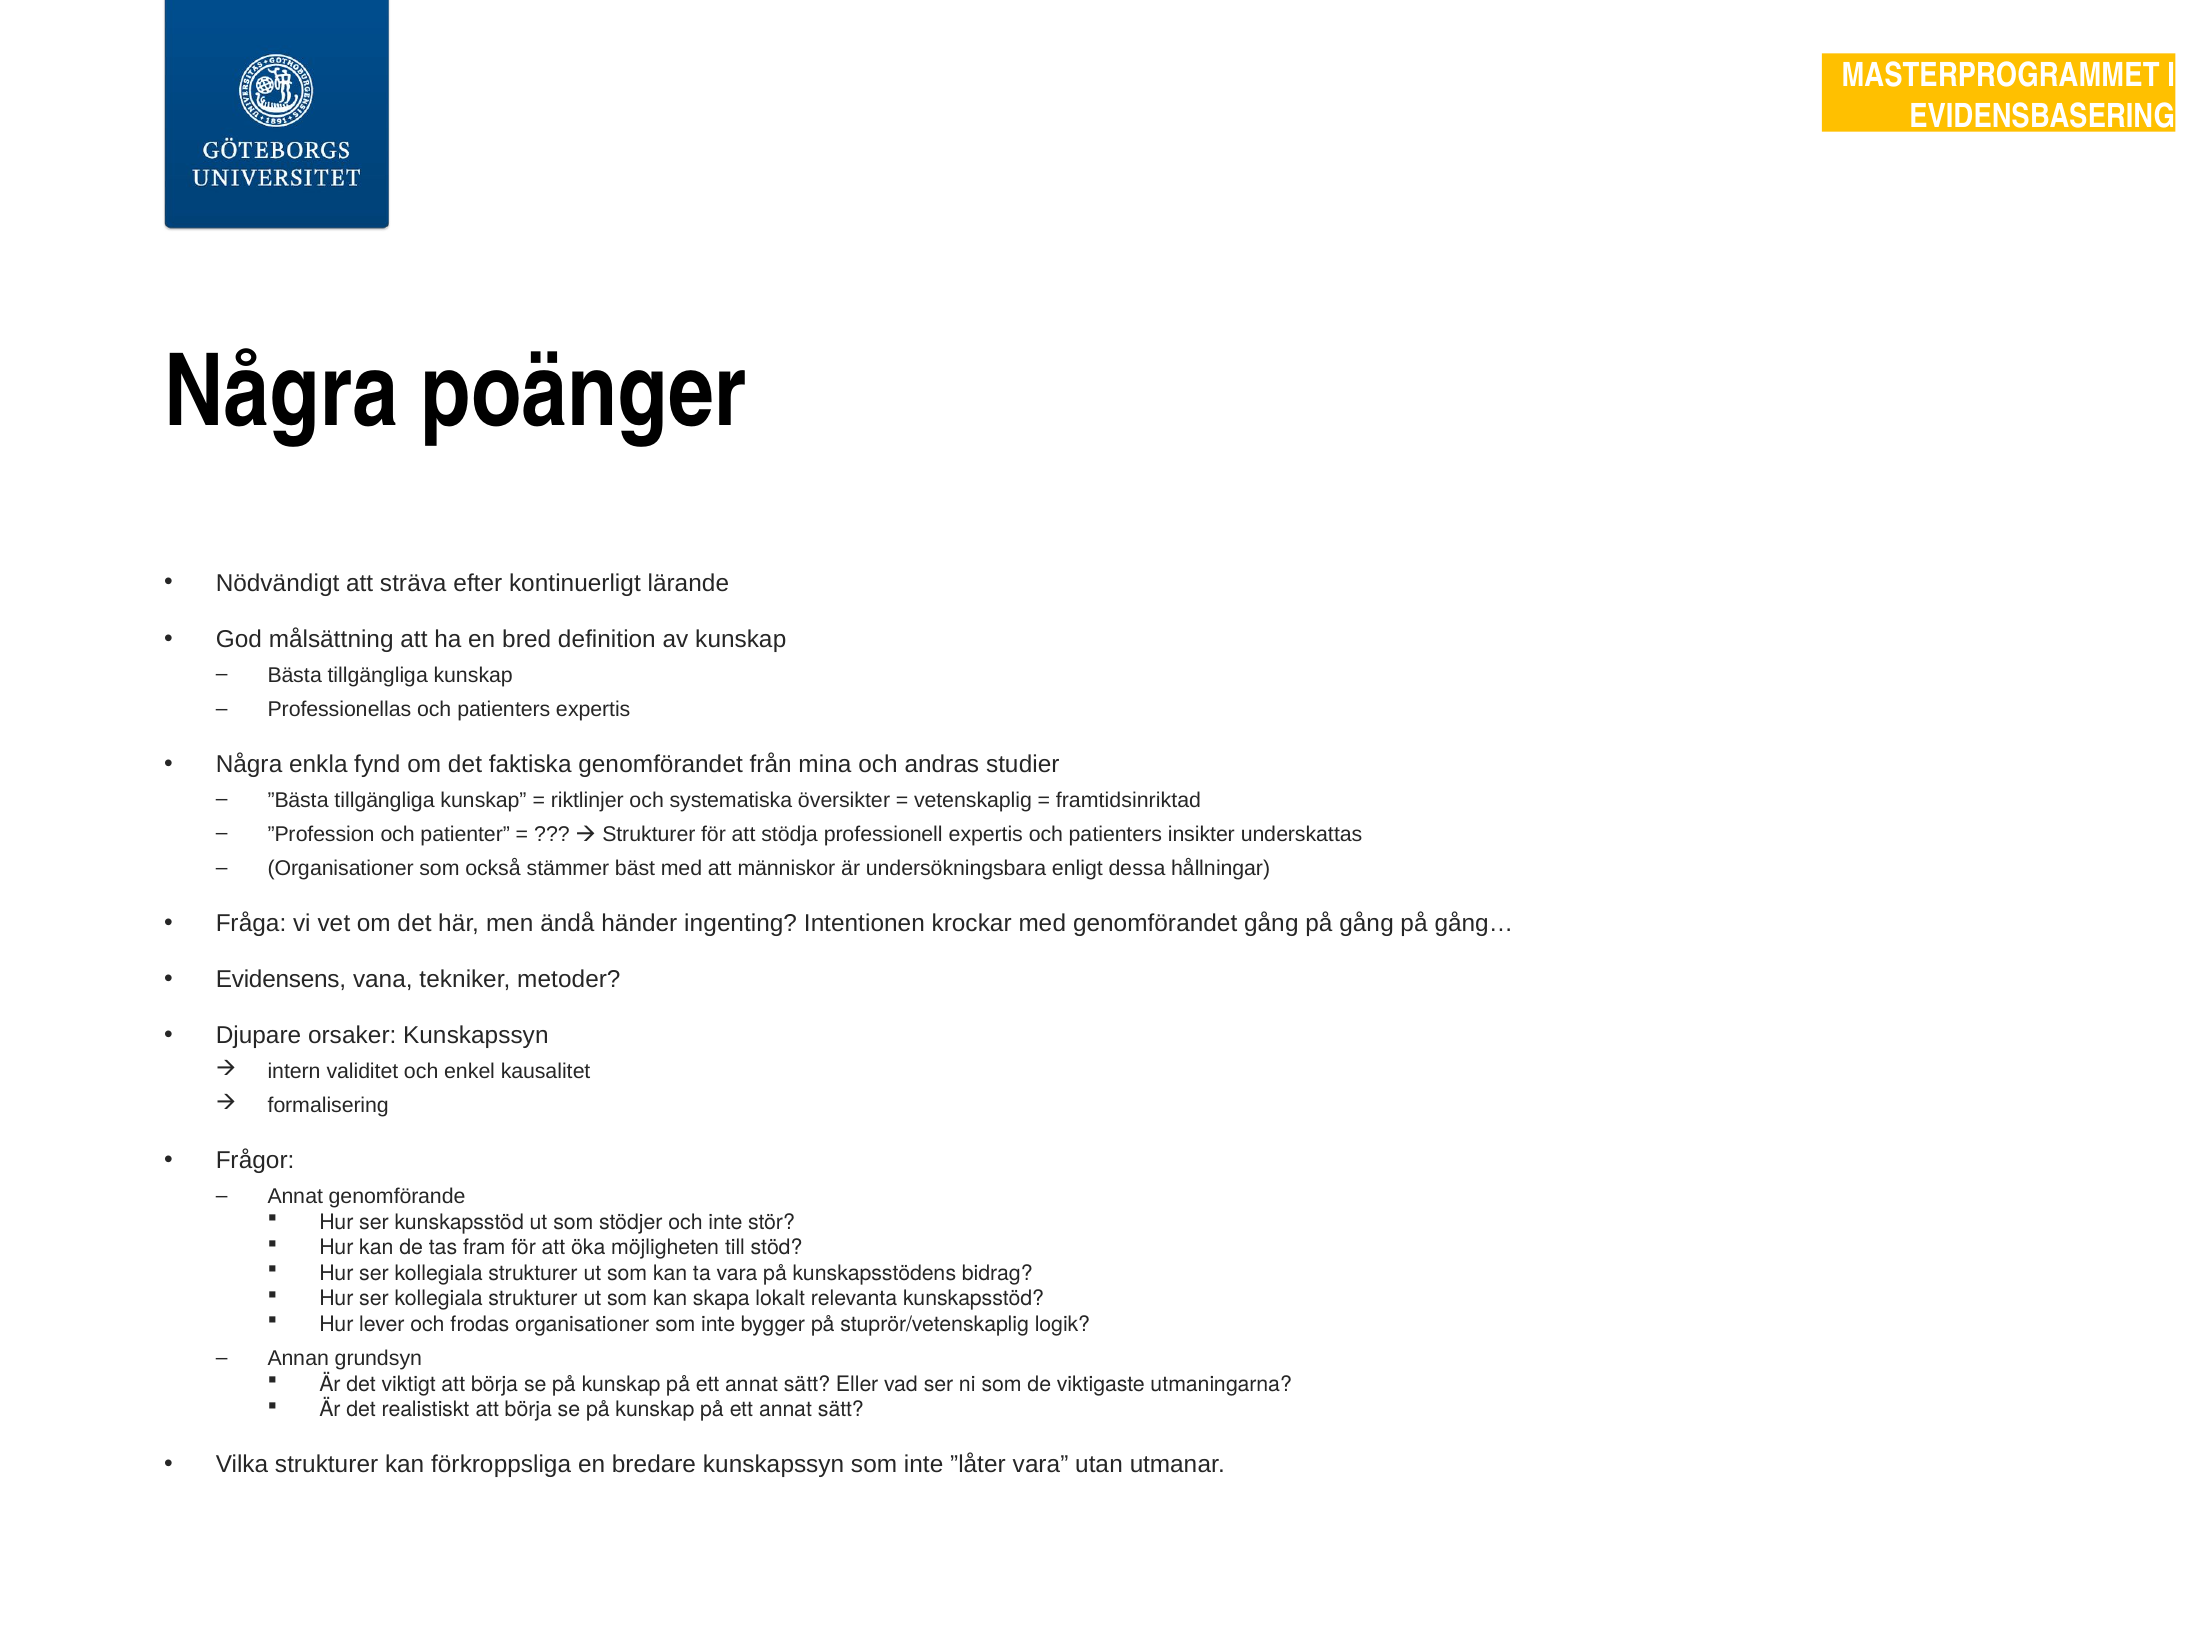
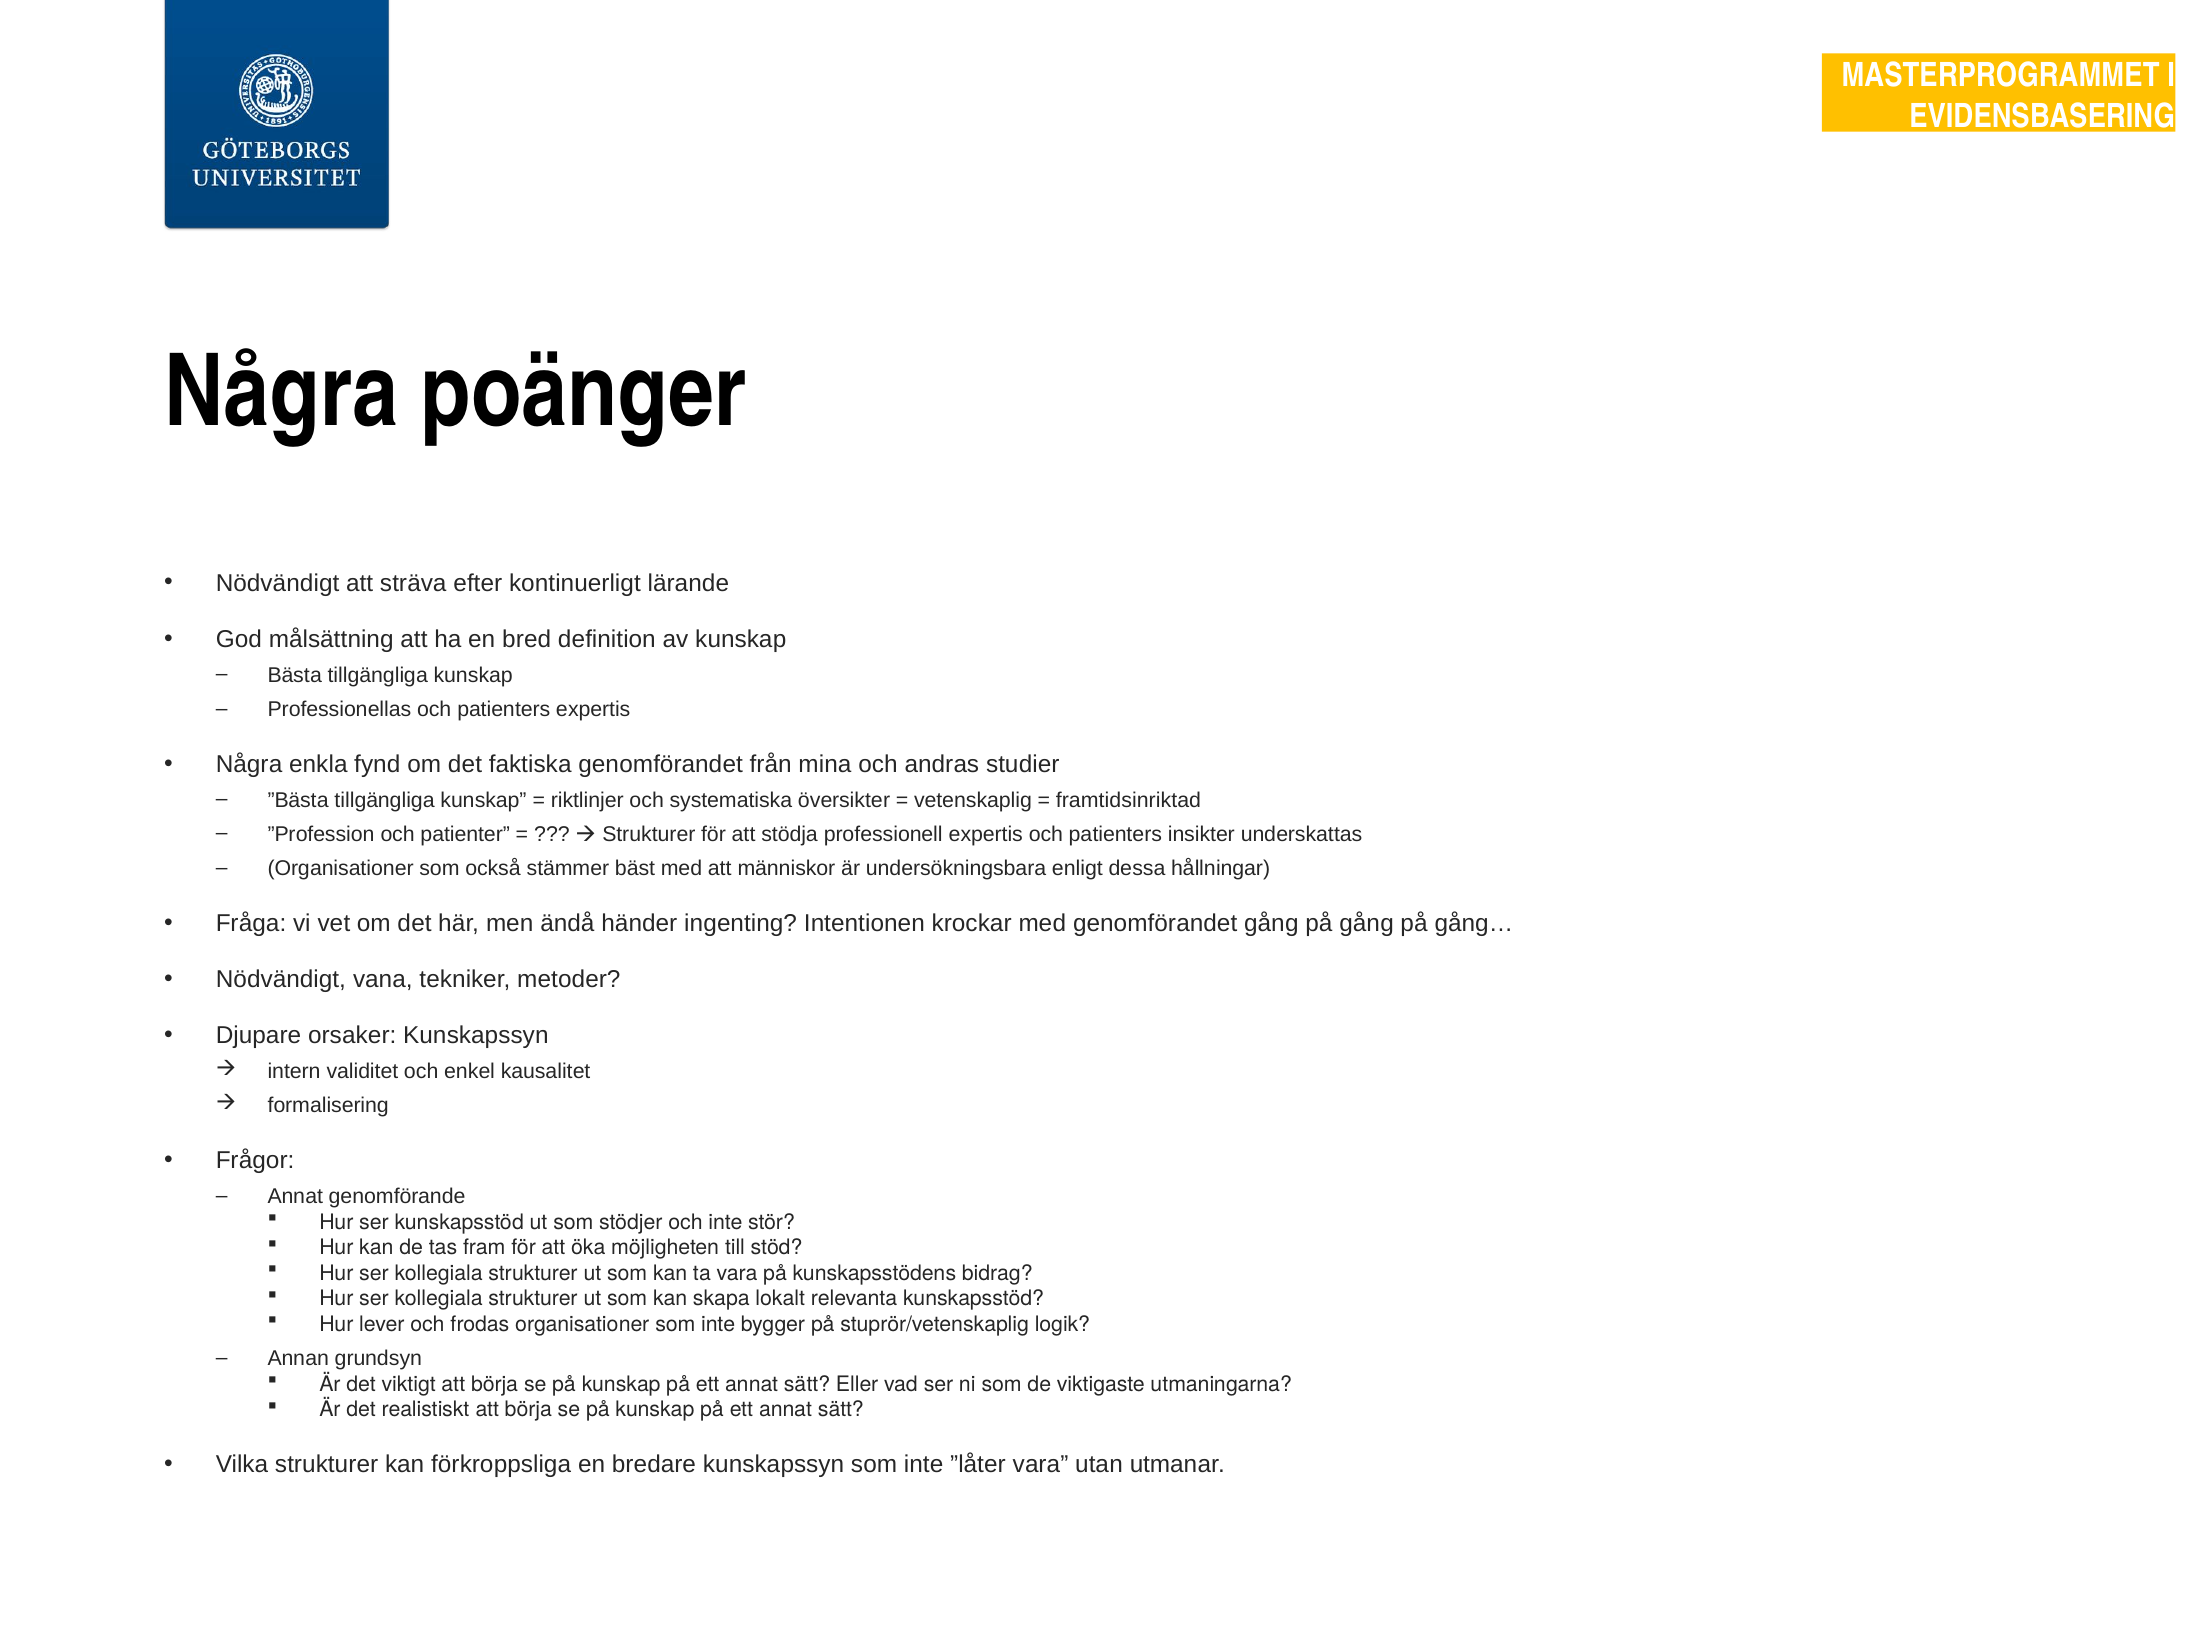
Evidensens: Evidensens -> Nödvändigt (281, 979)
